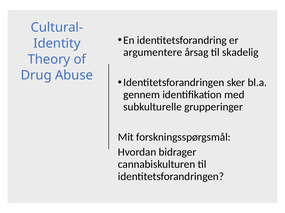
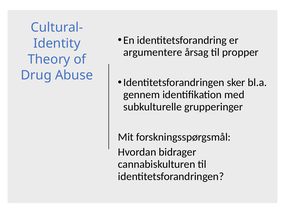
skadelig: skadelig -> propper (240, 53)
